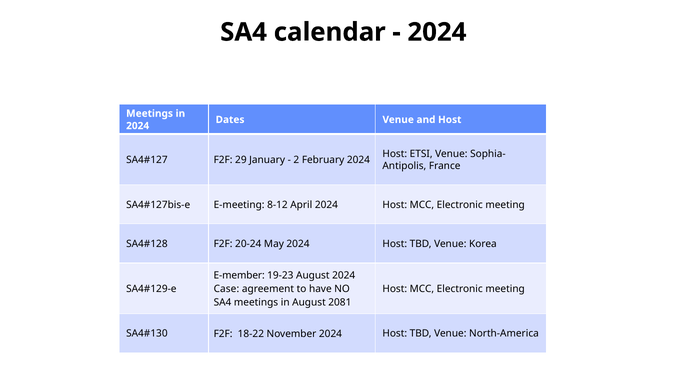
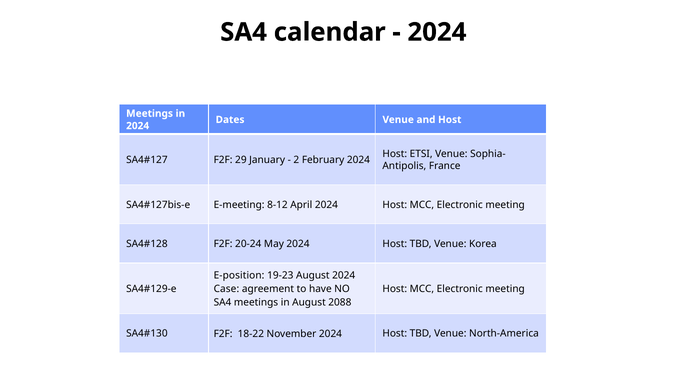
E-member: E-member -> E-position (239, 275)
2081: 2081 -> 2088 (340, 302)
